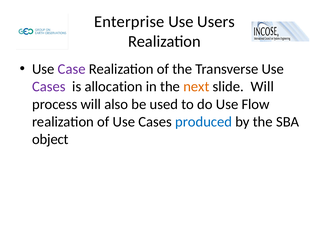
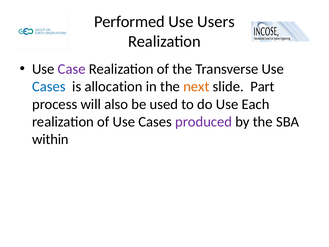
Enterprise: Enterprise -> Performed (129, 22)
Cases colour: purple -> blue (49, 87)
slide Will: Will -> Part (262, 87)
Flow: Flow -> Each (256, 104)
produced colour: blue -> purple (204, 122)
object: object -> within (50, 139)
